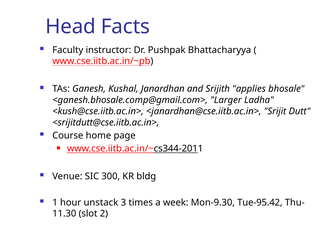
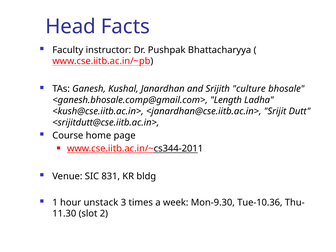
applies: applies -> culture (249, 89)
Larger: Larger -> Length (226, 100)
300: 300 -> 831 (111, 176)
Tue-95.42: Tue-95.42 -> Tue-10.36 (260, 202)
